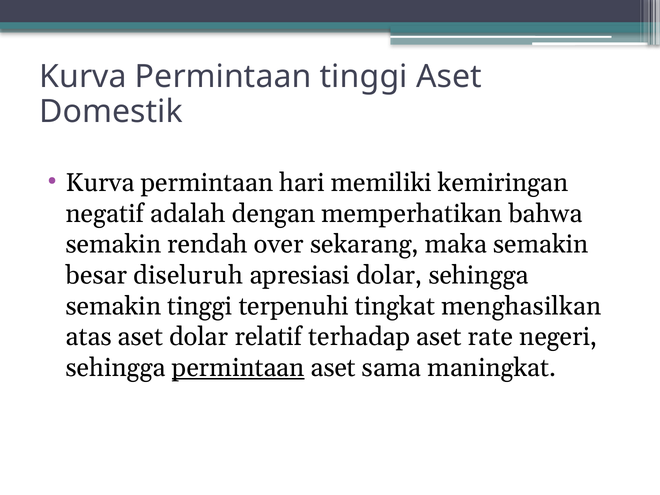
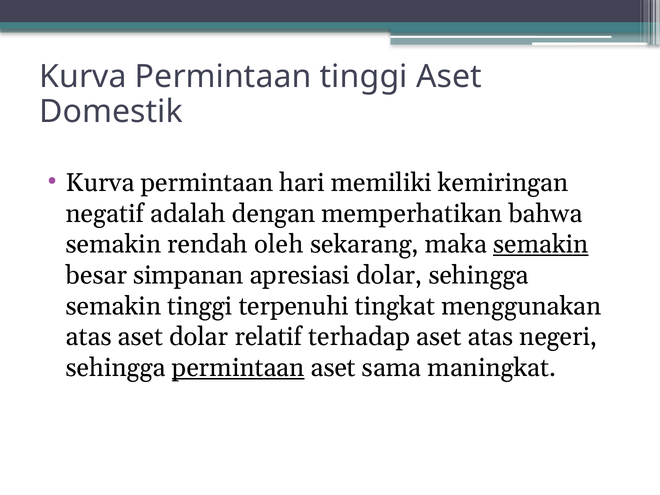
over: over -> oleh (279, 244)
semakin underline: none -> present (541, 244)
diseluruh: diseluruh -> simpanan (188, 275)
menghasilkan: menghasilkan -> menggunakan (521, 306)
aset rate: rate -> atas (490, 337)
